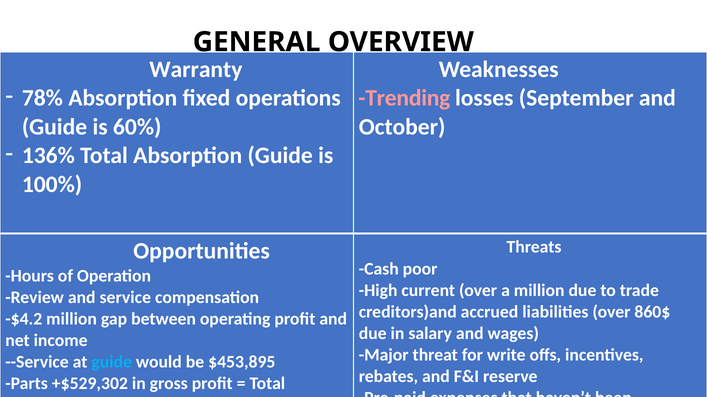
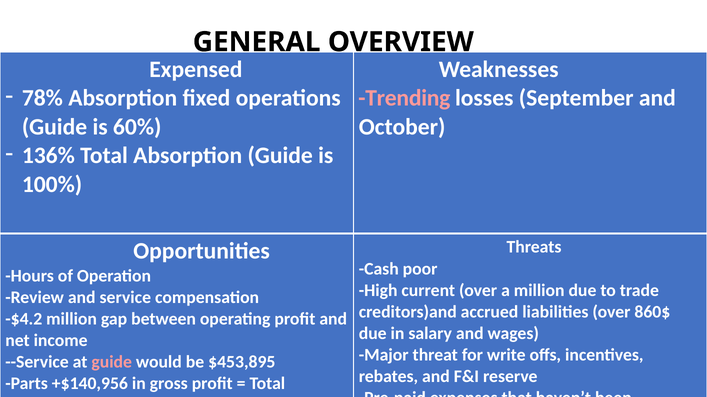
Warranty: Warranty -> Expensed (196, 70)
guide colour: light blue -> pink (112, 363)
+$529,302: +$529,302 -> +$140,956 (90, 384)
